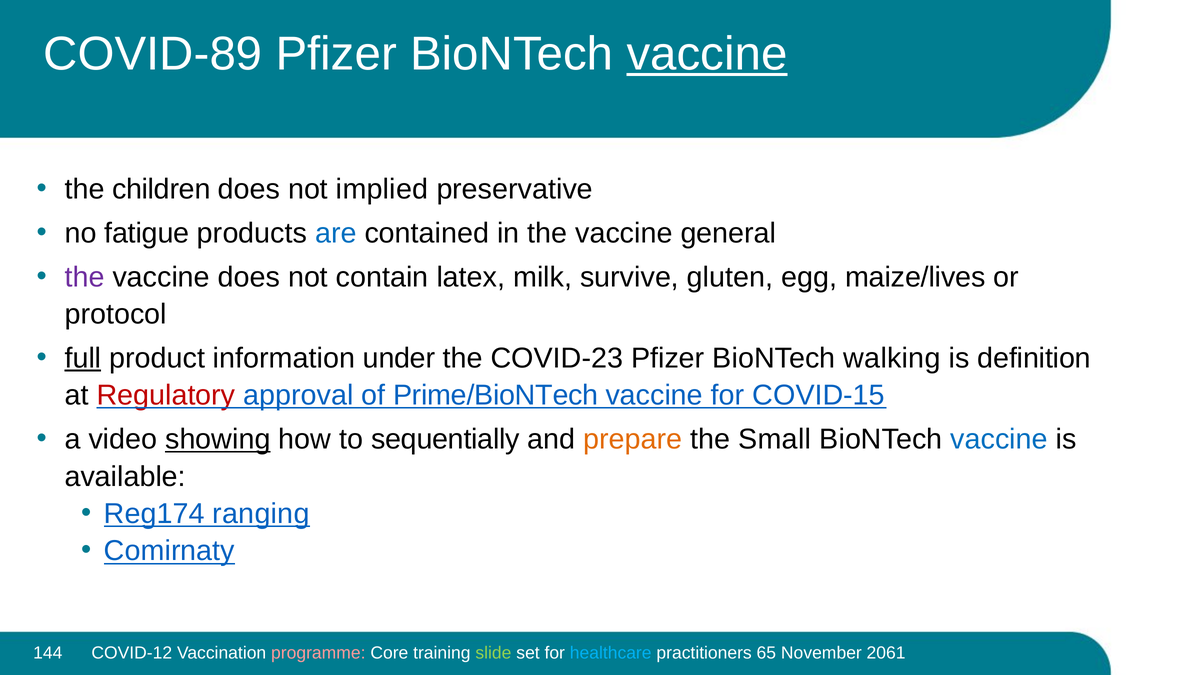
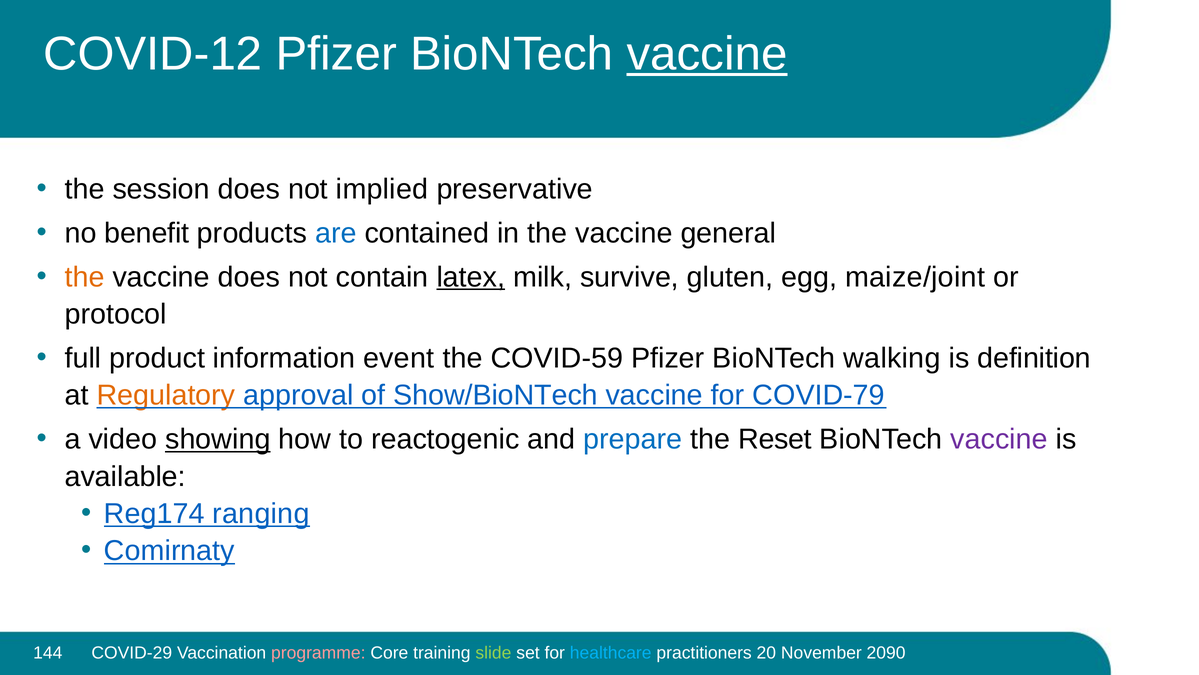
COVID-89: COVID-89 -> COVID-12 (153, 54)
children: children -> session (161, 189)
fatigue: fatigue -> benefit (147, 233)
the colour: purple -> orange (85, 277)
latex underline: none -> present (471, 277)
maize/lives: maize/lives -> maize/joint (915, 277)
full underline: present -> none (83, 358)
under: under -> event (399, 358)
COVID-23: COVID-23 -> COVID-59 (557, 358)
Regulatory colour: red -> orange (166, 395)
Prime/BioNTech: Prime/BioNTech -> Show/BioNTech (496, 395)
COVID-15: COVID-15 -> COVID-79 (819, 395)
sequentially: sequentially -> reactogenic (445, 439)
prepare colour: orange -> blue (633, 439)
Small: Small -> Reset (775, 439)
vaccine colour: blue -> purple (999, 439)
COVID-12: COVID-12 -> COVID-29 (132, 652)
65: 65 -> 20 (766, 652)
2061: 2061 -> 2090 (886, 652)
